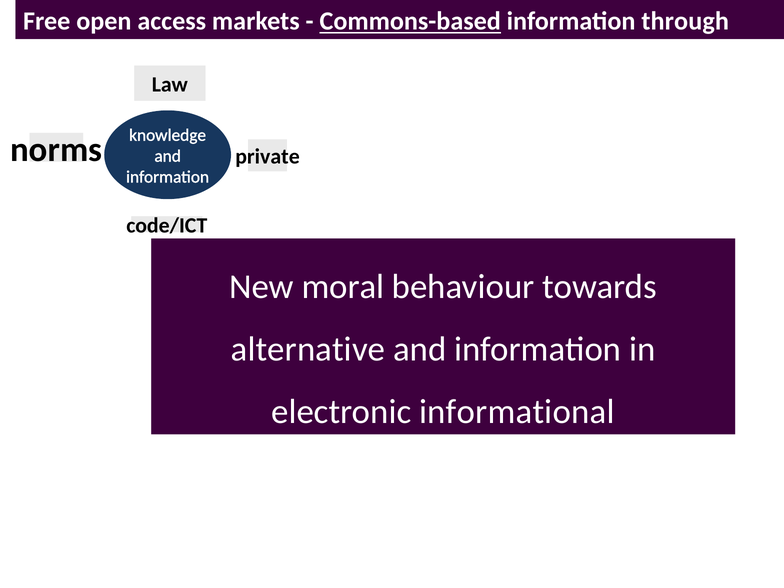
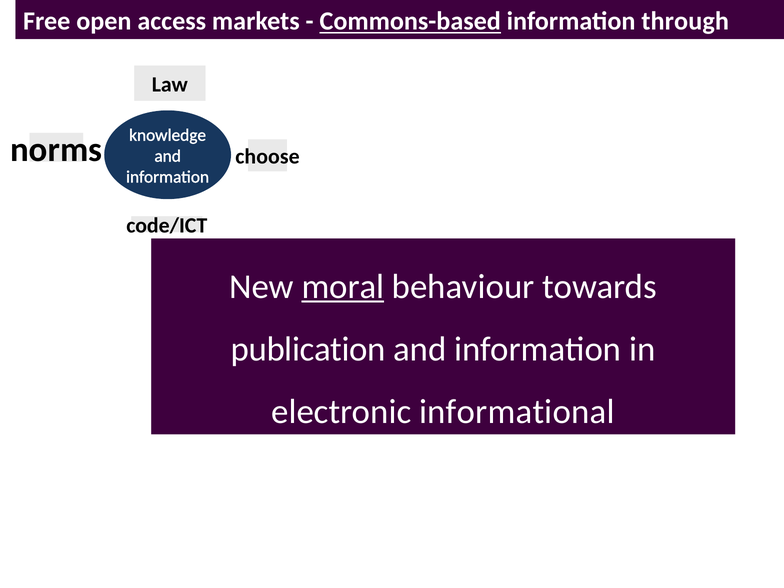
private: private -> choose (267, 157)
moral underline: none -> present (343, 287)
alternative: alternative -> publication (308, 349)
